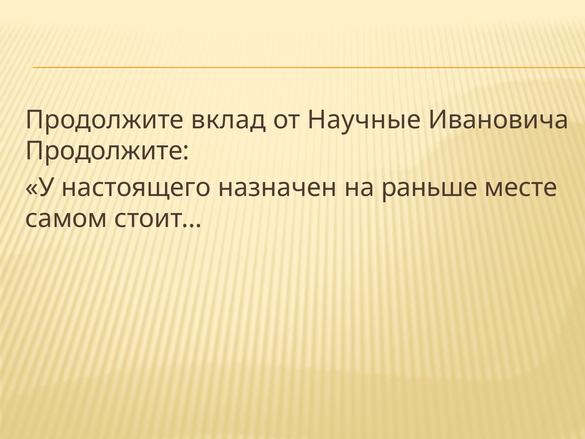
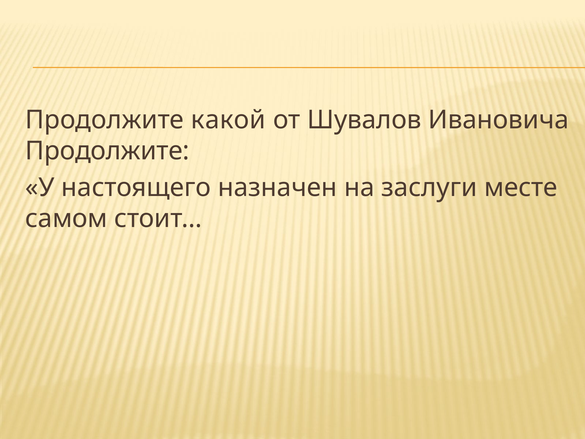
вклад: вклад -> какой (228, 120)
Научные: Научные -> Шувалов (364, 120)
раньше: раньше -> заслуги (429, 187)
